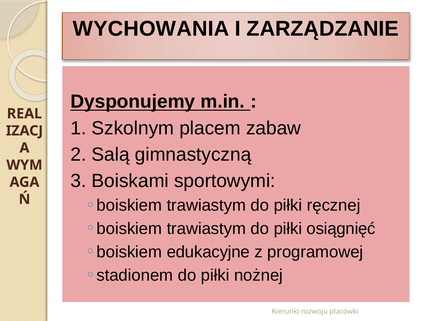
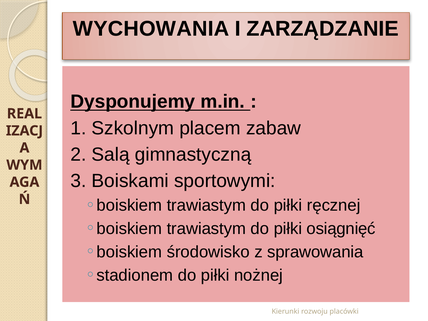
edukacyjne: edukacyjne -> środowisko (208, 252)
programowej: programowej -> sprawowania (315, 252)
